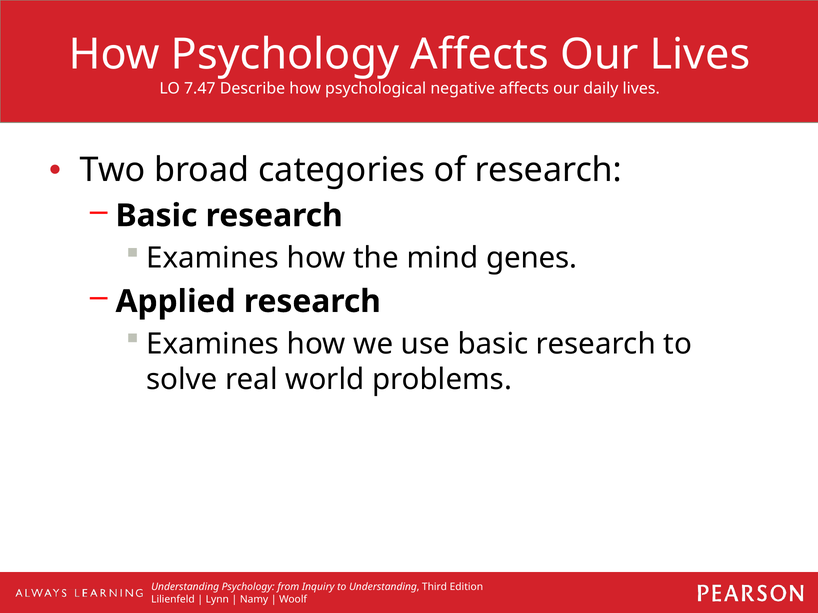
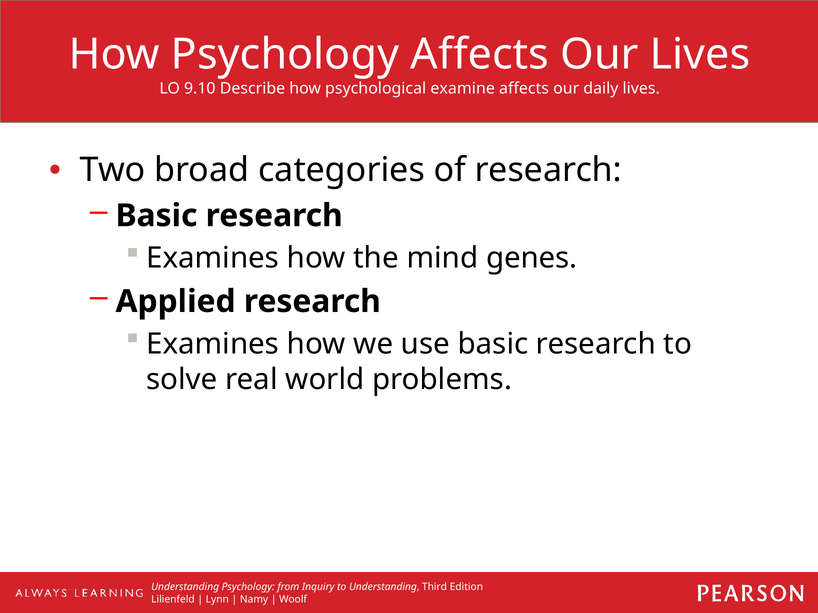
7.47: 7.47 -> 9.10 (200, 88)
negative: negative -> examine (463, 88)
